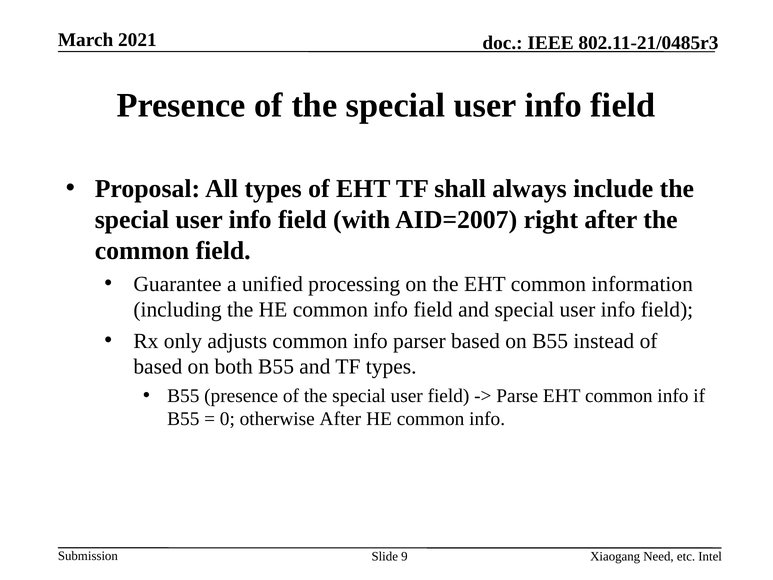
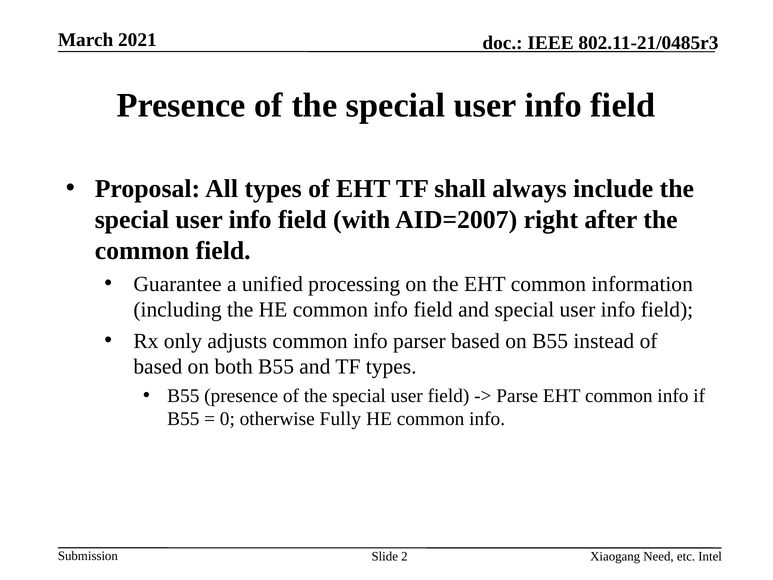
otherwise After: After -> Fully (340, 419)
9: 9 -> 2 (404, 556)
